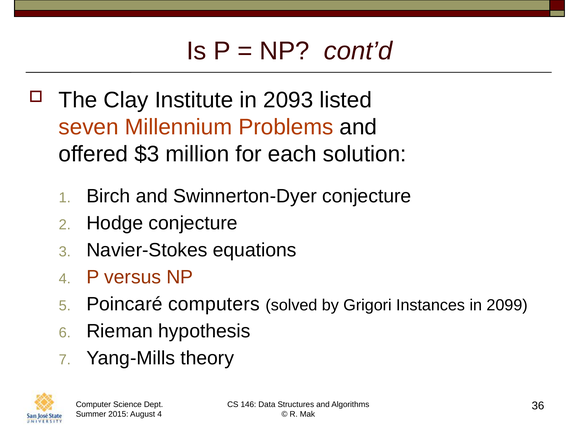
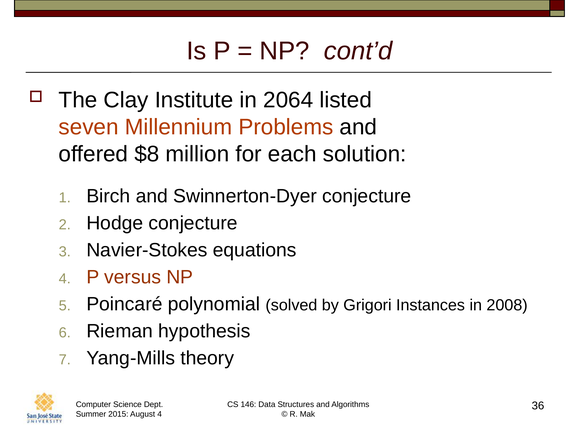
2093: 2093 -> 2064 (288, 100)
$3: $3 -> $8 (147, 154)
computers: computers -> polynomial (214, 304)
2099: 2099 -> 2008 (507, 305)
